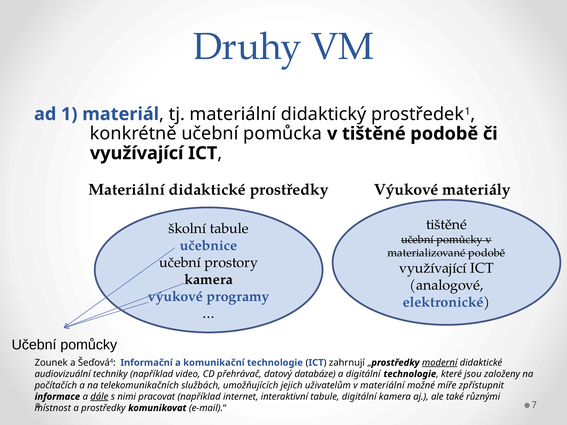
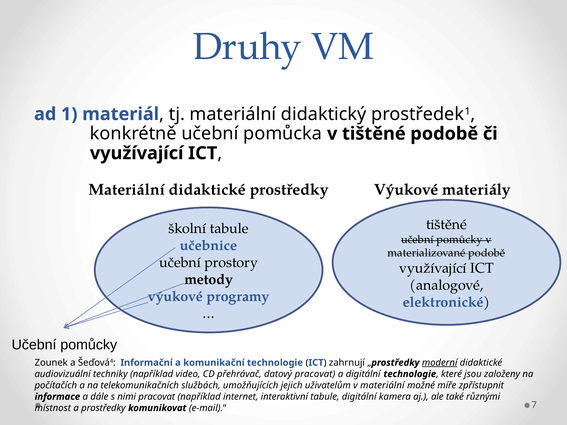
kamera: kamera -> metody (209, 280)
datový databáze: databáze -> pracovat (315, 374)
dále underline: present -> none (99, 397)
